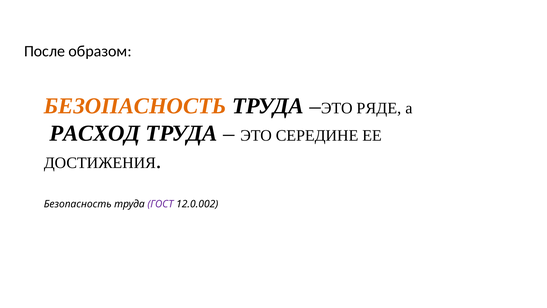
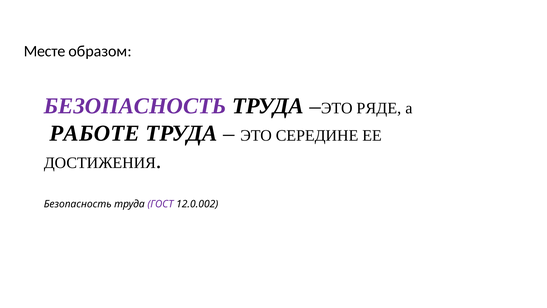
После: После -> Месте (45, 51)
БЕЗОПАСНОСТЬ colour: orange -> purple (135, 106)
РАСХОД: РАСХОД -> РАБОТЕ (95, 133)
